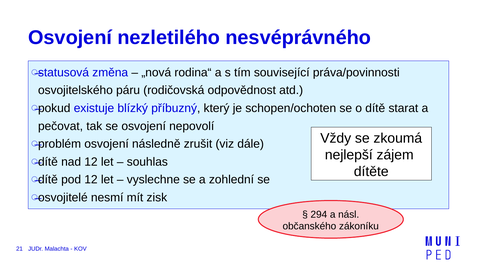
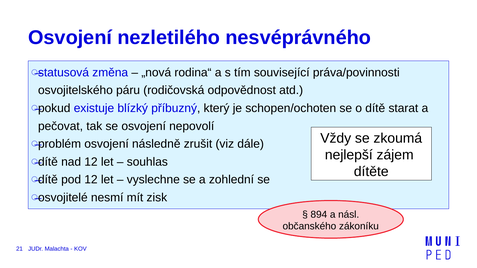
294: 294 -> 894 (319, 215)
